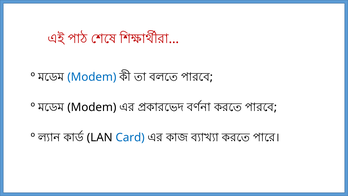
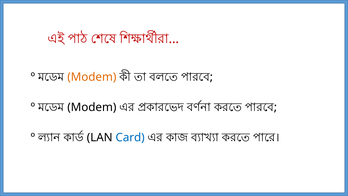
Modem colour: blue -> orange (92, 77)
